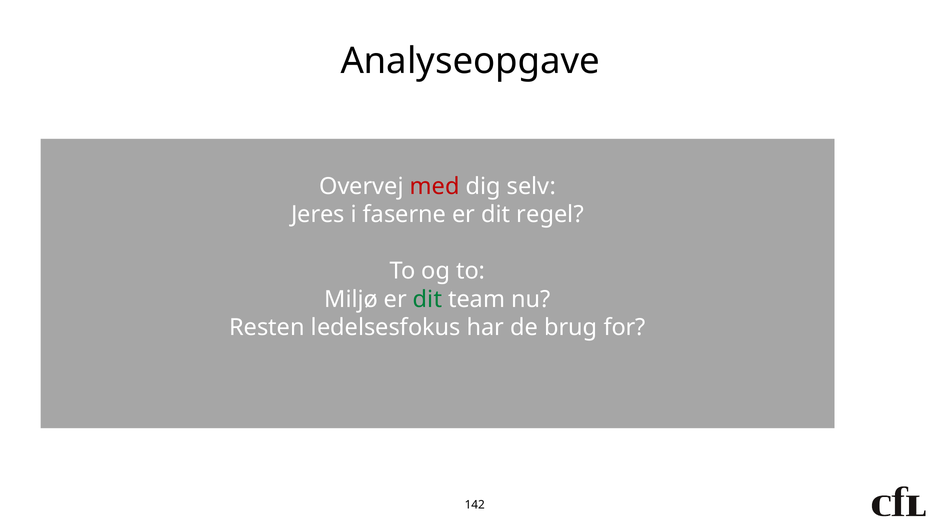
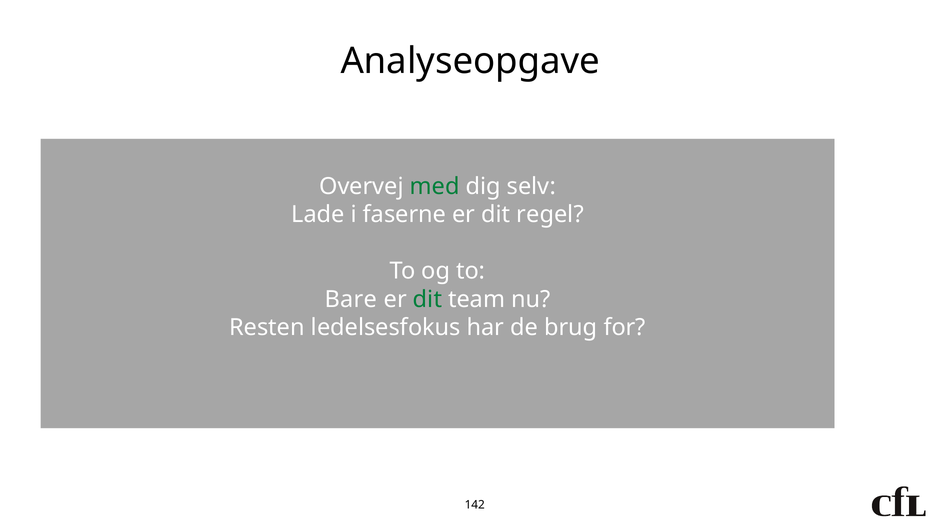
med colour: red -> green (435, 186)
Jeres: Jeres -> Lade (318, 214)
Miljø: Miljø -> Bare (351, 299)
